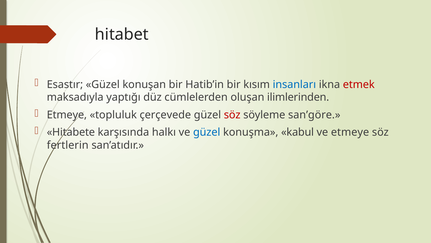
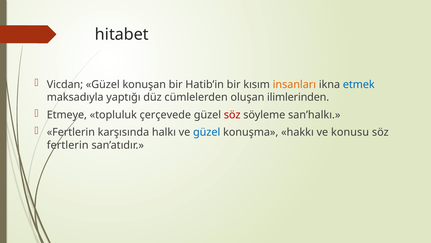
Esastır: Esastır -> Vicdan (65, 84)
insanları colour: blue -> orange (294, 84)
etmek colour: red -> blue (359, 84)
san’göre: san’göre -> san’halkı (314, 115)
Hitabete: Hitabete -> Fertlerin (71, 132)
kabul: kabul -> hakkı (297, 132)
ve etmeye: etmeye -> konusu (350, 132)
